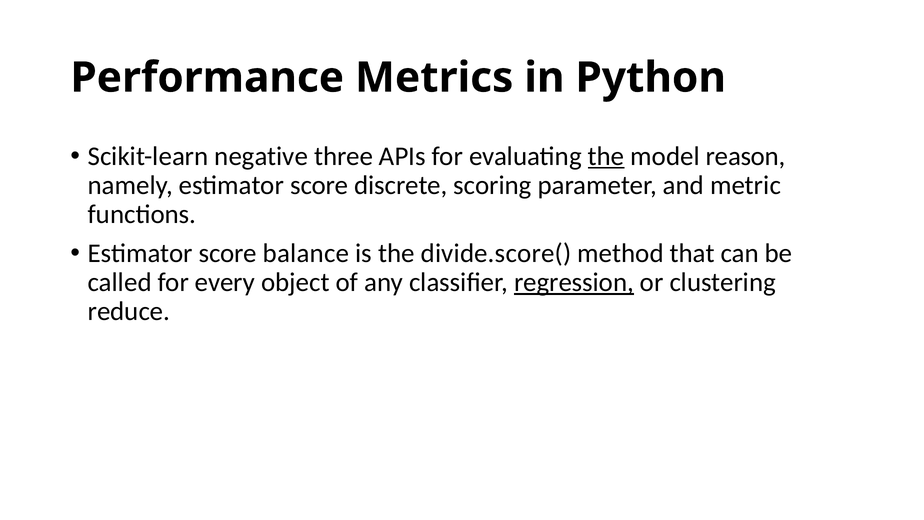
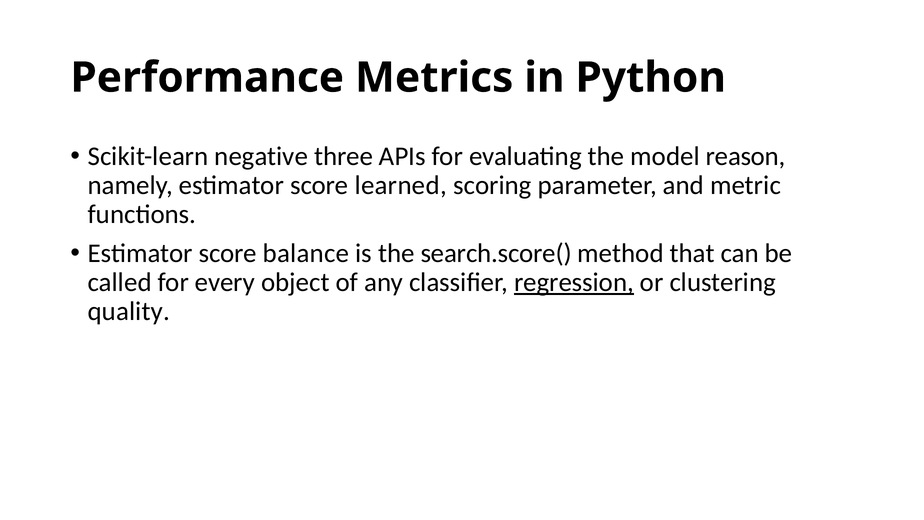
the underline: present -> none (606, 156)
discrete: discrete -> learned (401, 185)
divide.score(: divide.score( -> search.score( (496, 253)
reduce: reduce -> quality (129, 311)
